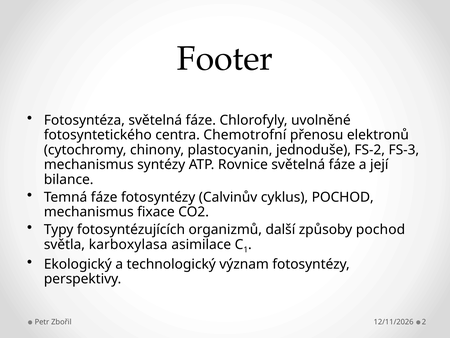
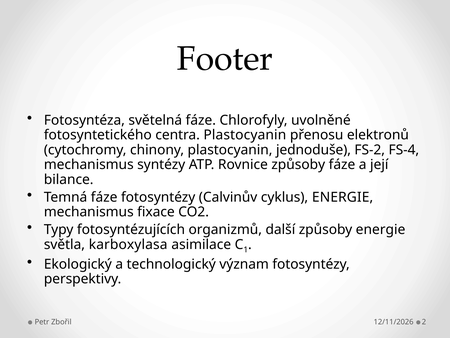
centra Chemotrofní: Chemotrofní -> Plastocyanin (245, 135)
FS-3: FS-3 -> FS-4 (404, 150)
Rovnice světelná: světelná -> způsoby (298, 165)
cyklus POCHOD: POCHOD -> ENERGIE (343, 197)
způsoby pochod: pochod -> energie (381, 229)
